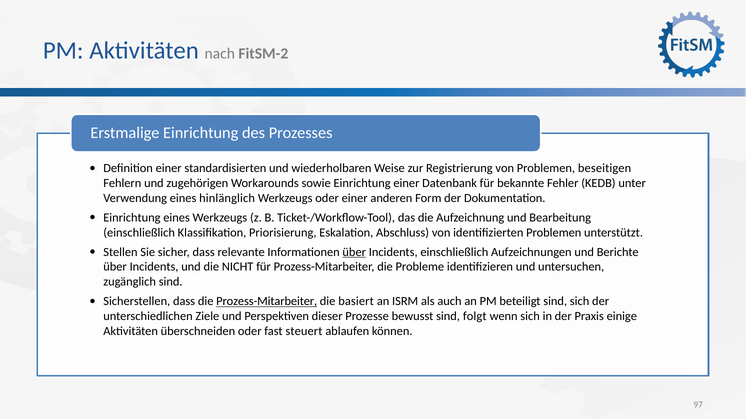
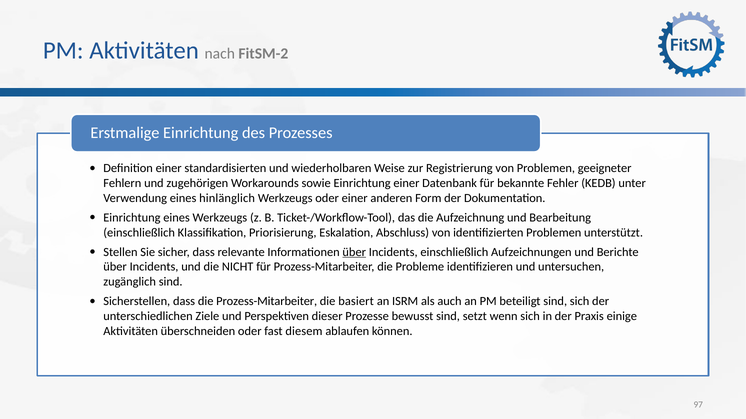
beseitigen: beseitigen -> geeigneter (605, 168)
Prozess-Mitarbeiter underline: present -> none (267, 302)
folgt: folgt -> setzt (475, 317)
steuert: steuert -> diesem (304, 332)
